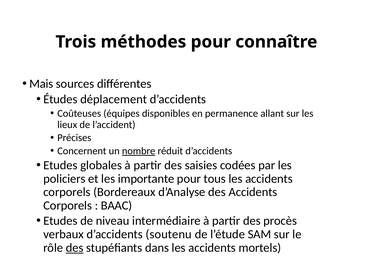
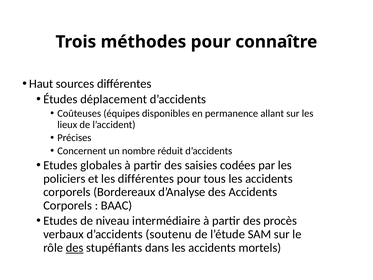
Mais: Mais -> Haut (41, 84)
nombre underline: present -> none (139, 151)
les importante: importante -> différentes (146, 178)
